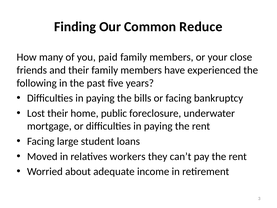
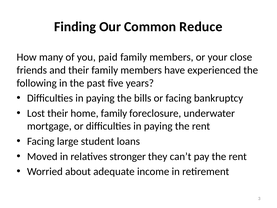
home public: public -> family (114, 113)
workers: workers -> stronger (128, 156)
